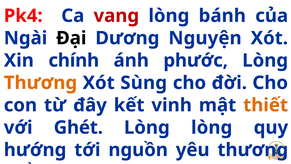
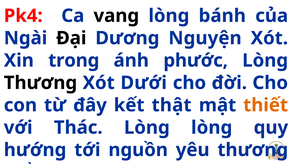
vang colour: red -> black (116, 16)
chính: chính -> trong (74, 60)
Thương colour: orange -> black (40, 83)
Sùng: Sùng -> Dưới (144, 83)
vinh: vinh -> thật (172, 105)
Ghét: Ghét -> Thác (78, 127)
